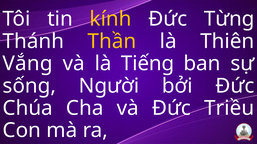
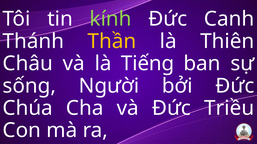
kính colour: yellow -> light green (111, 19)
Từng: Từng -> Canh (229, 19)
Vắng: Vắng -> Châu (28, 64)
